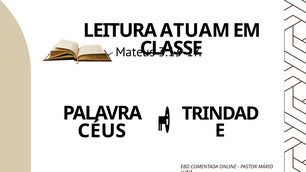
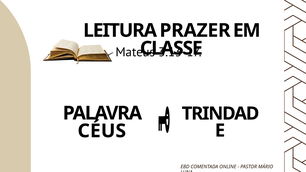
ATUAM: ATUAM -> PRAZER (195, 31)
